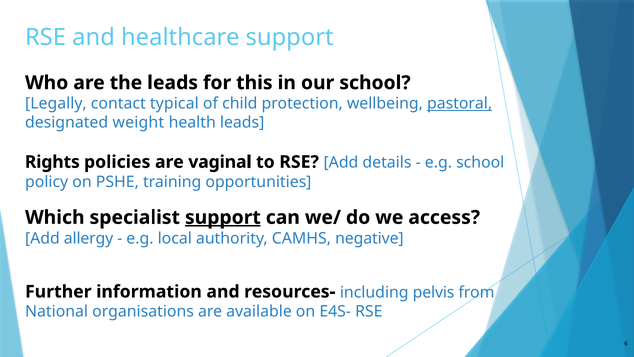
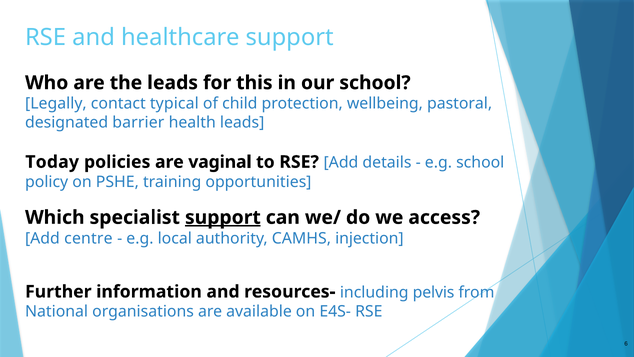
pastoral underline: present -> none (460, 104)
weight: weight -> barrier (138, 123)
Rights: Rights -> Today (52, 162)
allergy: allergy -> centre (88, 238)
negative: negative -> injection (369, 238)
